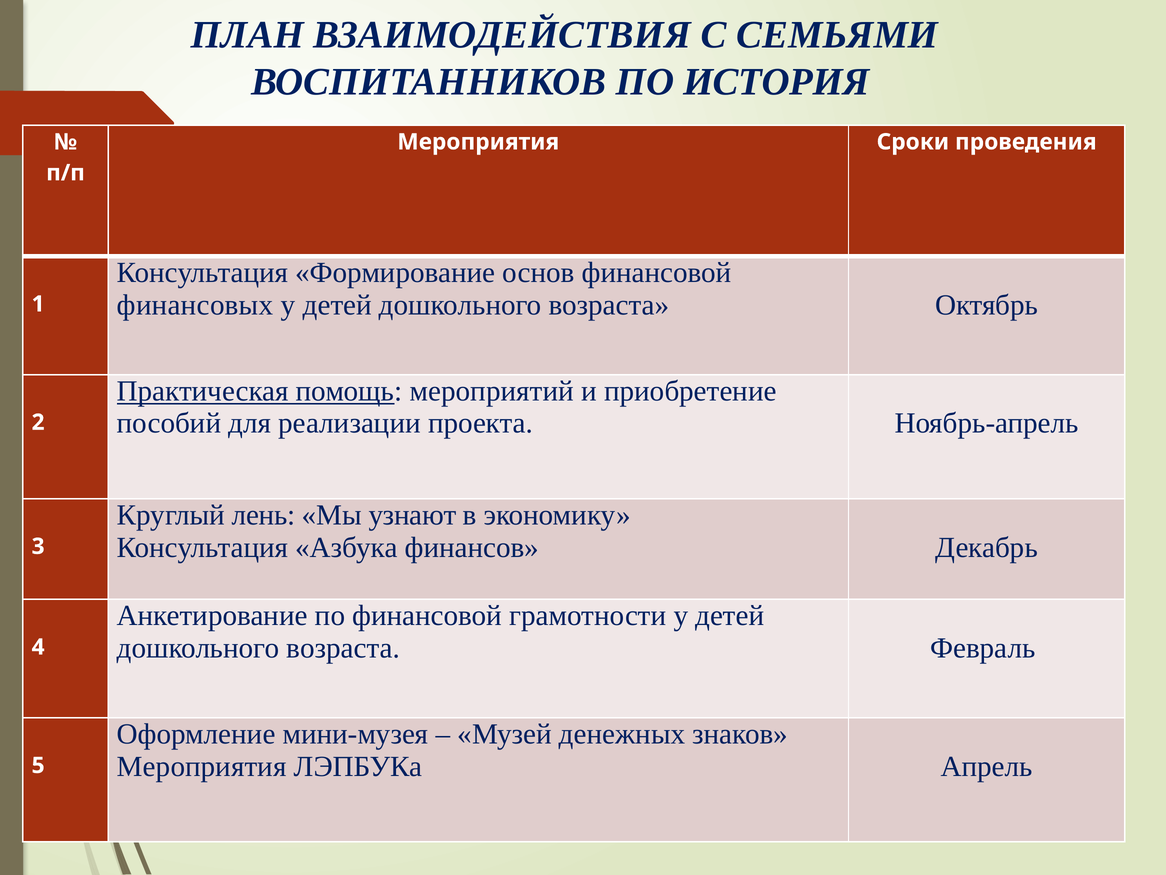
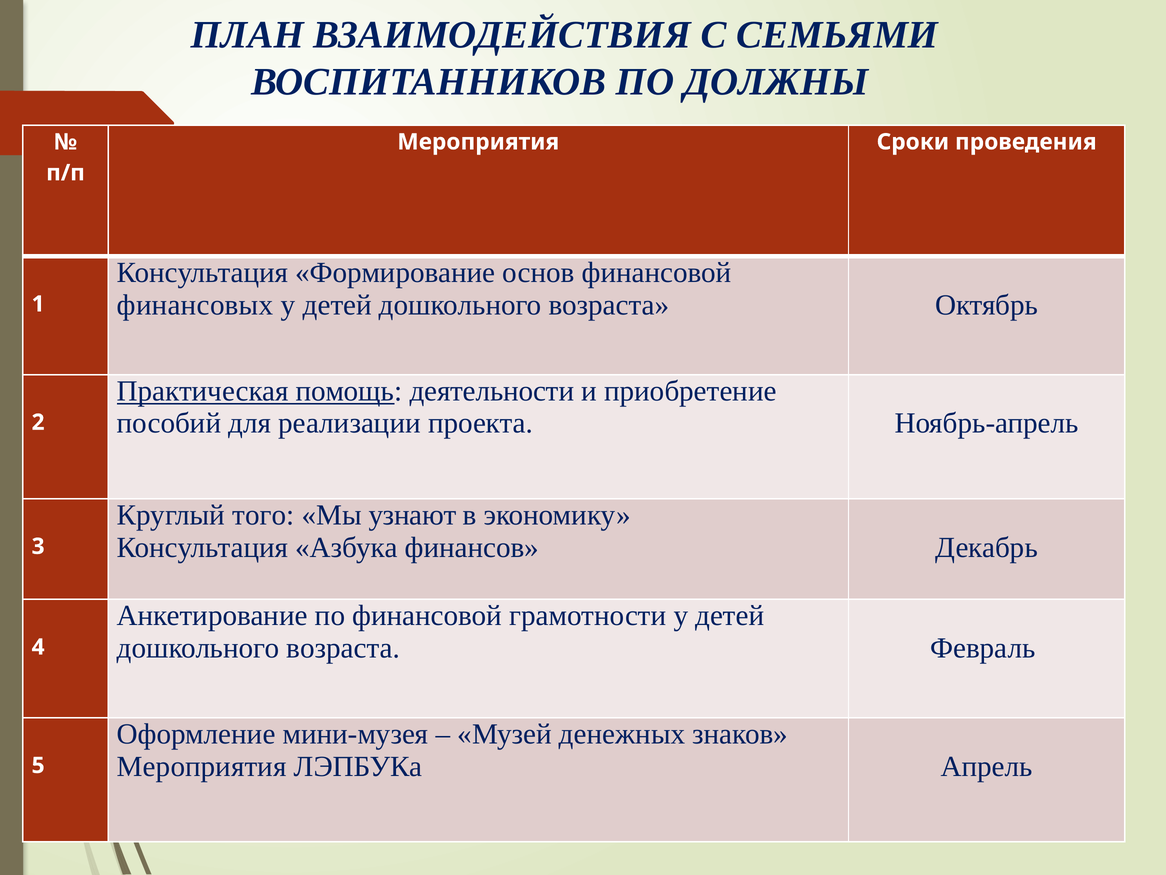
ИСТОРИЯ: ИСТОРИЯ -> ДОЛЖНЫ (776, 82)
мероприятий: мероприятий -> деятельности (492, 391)
лень: лень -> того (263, 515)
